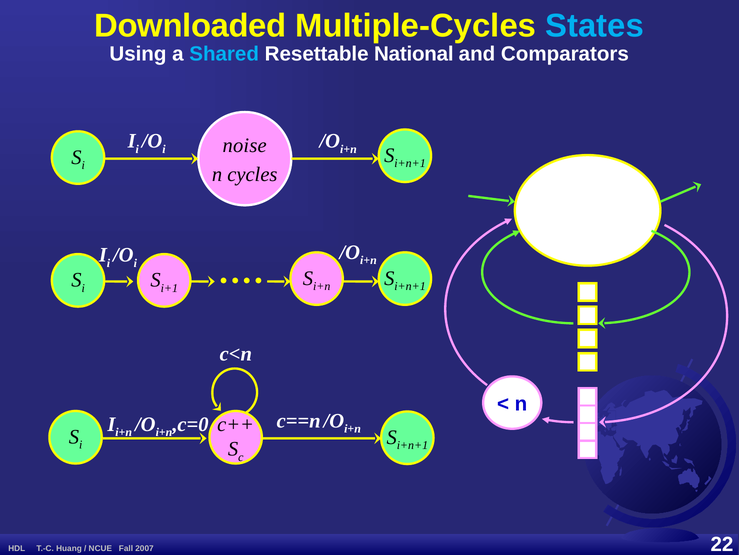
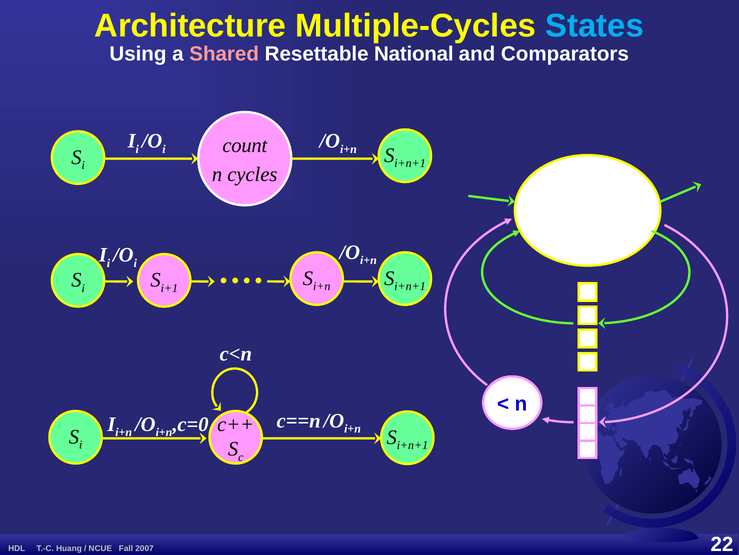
Downloaded: Downloaded -> Architecture (190, 26)
Shared colour: light blue -> pink (224, 54)
noise: noise -> count (245, 145)
